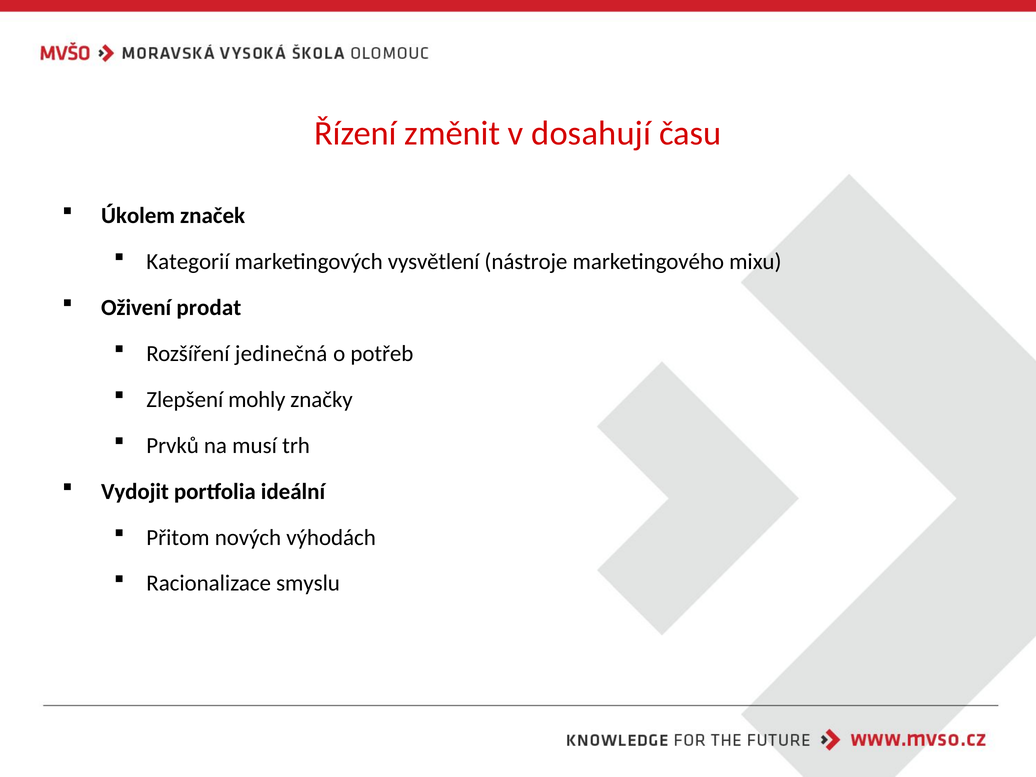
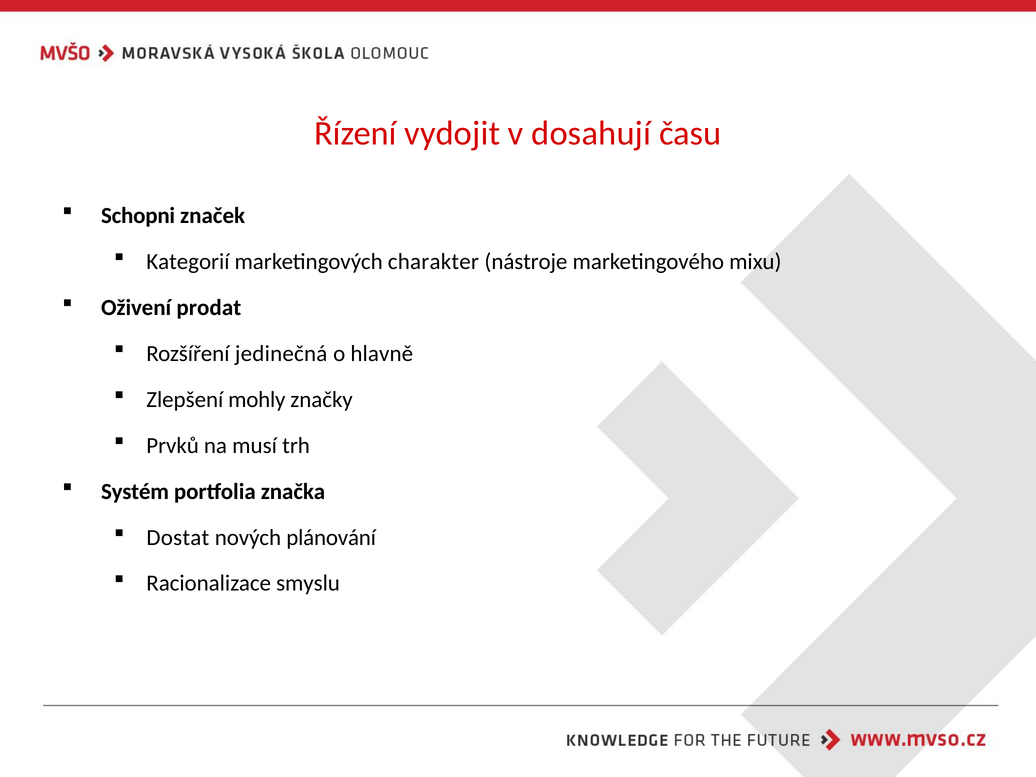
změnit: změnit -> vydojit (452, 133)
Úkolem: Úkolem -> Schopni (138, 216)
vysvětlení: vysvětlení -> charakter (433, 262)
potřeb: potřeb -> hlavně (382, 354)
Vydojit: Vydojit -> Systém (135, 491)
ideální: ideální -> značka (293, 491)
Přitom: Přitom -> Dostat (178, 537)
výhodách: výhodách -> plánování (331, 537)
